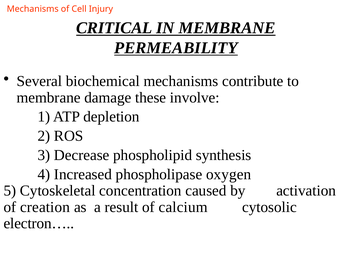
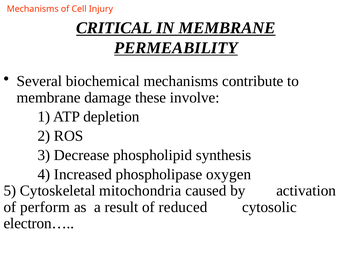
concentration: concentration -> mitochondria (140, 191)
creation: creation -> perform (45, 207)
calcium: calcium -> reduced (183, 207)
